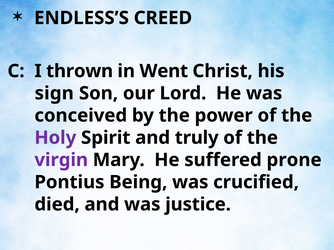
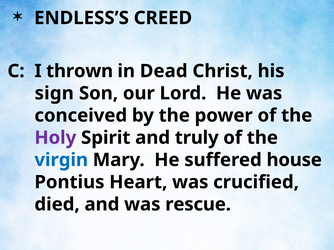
Went: Went -> Dead (164, 71)
virgin colour: purple -> blue (61, 160)
prone: prone -> house (294, 160)
Being: Being -> Heart (138, 182)
justice: justice -> rescue (198, 205)
